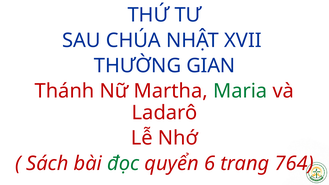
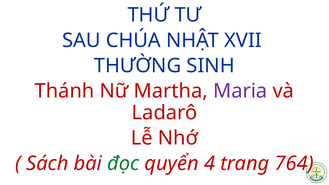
GIAN: GIAN -> SINH (211, 66)
Maria colour: green -> purple (240, 91)
6: 6 -> 4 (210, 163)
